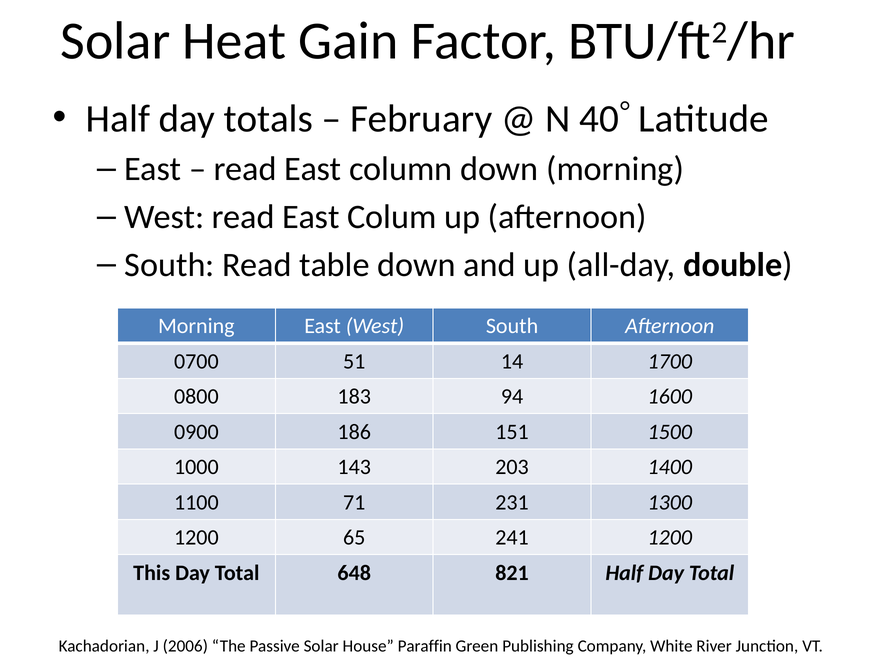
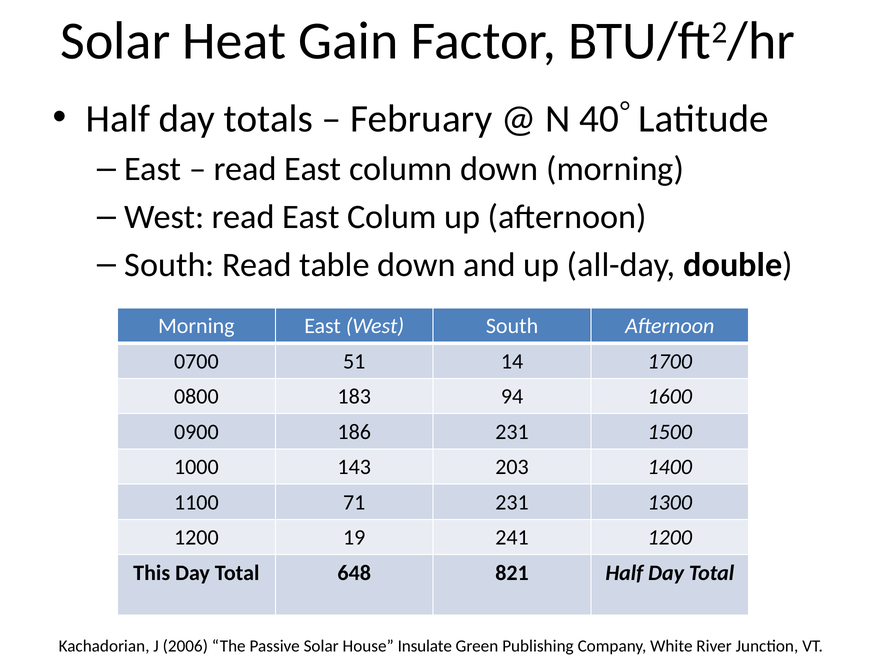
186 151: 151 -> 231 (512, 432)
65: 65 -> 19 (354, 538)
Paraffin: Paraffin -> Insulate (425, 647)
